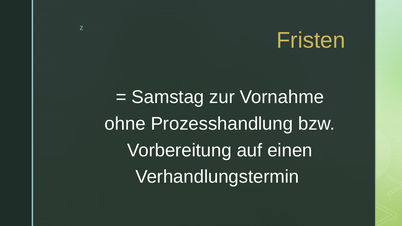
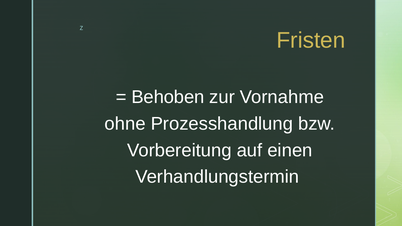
Samstag: Samstag -> Behoben (168, 97)
